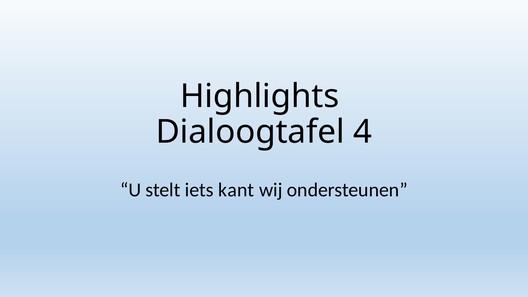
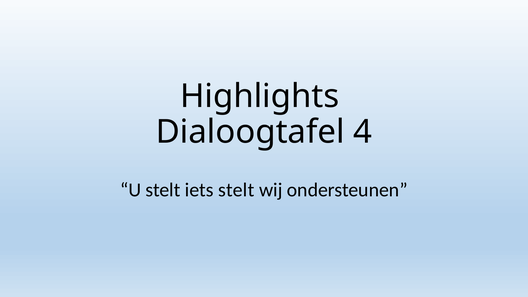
iets kant: kant -> stelt (236, 190)
